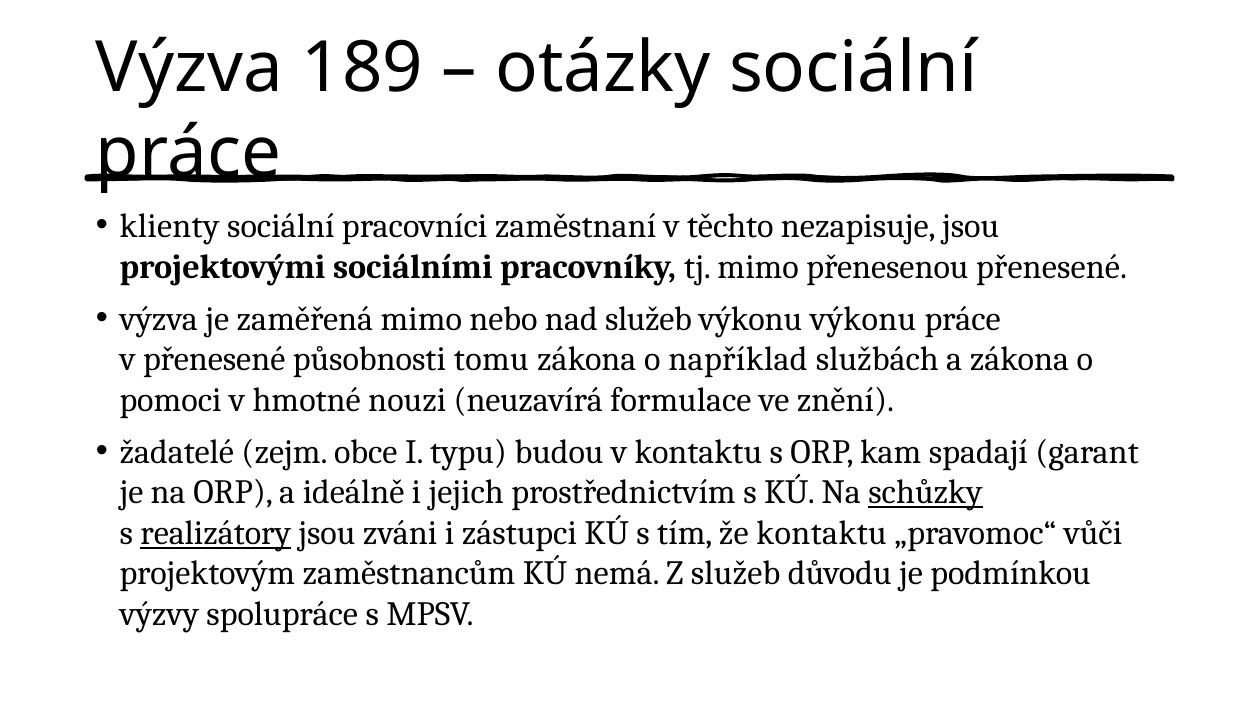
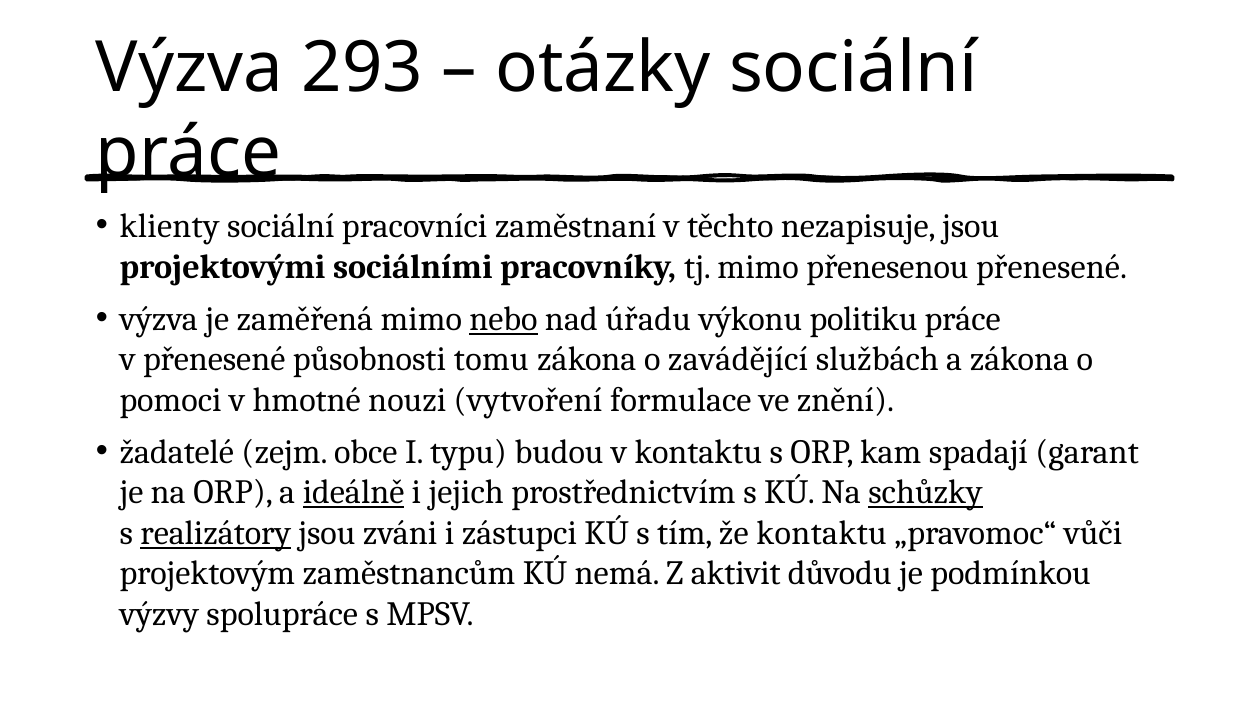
189: 189 -> 293 (363, 69)
nebo underline: none -> present (503, 319)
nad služeb: služeb -> úřadu (648, 319)
výkonu výkonu: výkonu -> politiku (864, 319)
například: například -> zavádějící (738, 360)
neuzavírá: neuzavírá -> vytvoření (528, 400)
ideálně underline: none -> present (354, 493)
Z služeb: služeb -> aktivit (736, 574)
